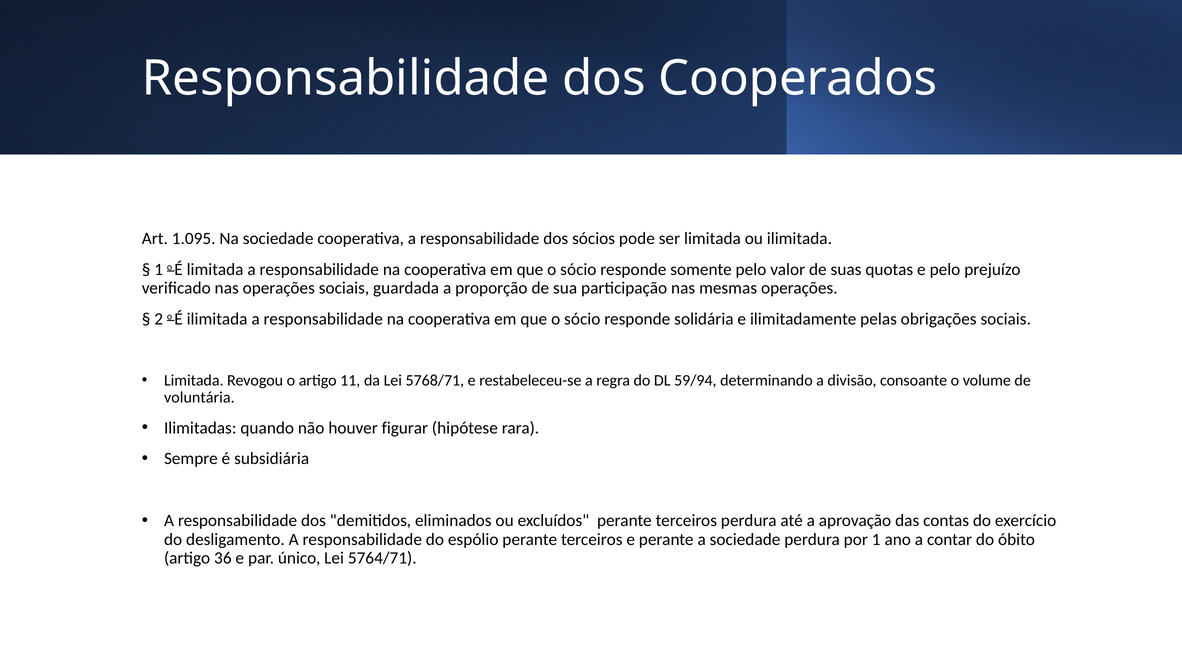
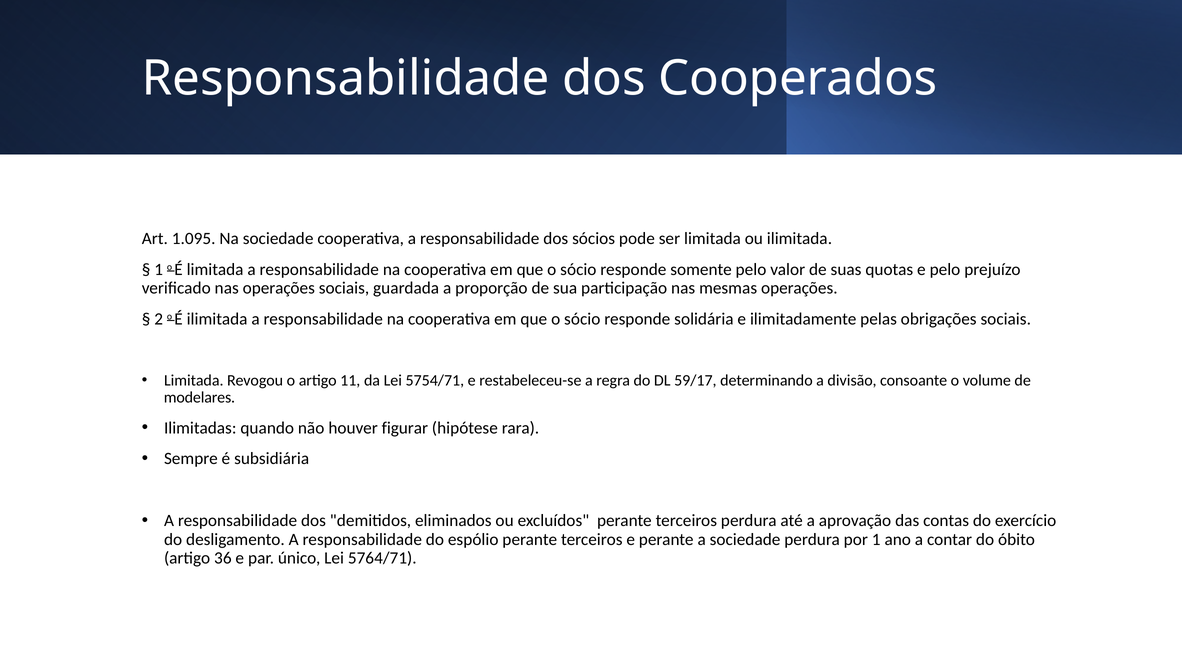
5768/71: 5768/71 -> 5754/71 (435, 380)
59/94: 59/94 -> 59/17 (695, 380)
voluntária: voluntária -> modelares (199, 397)
